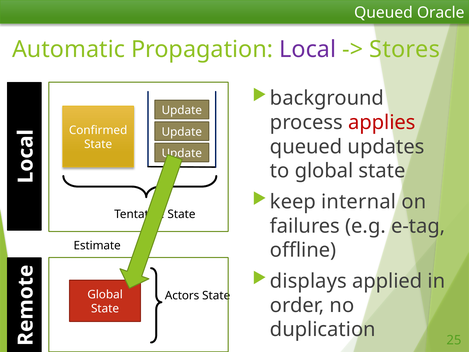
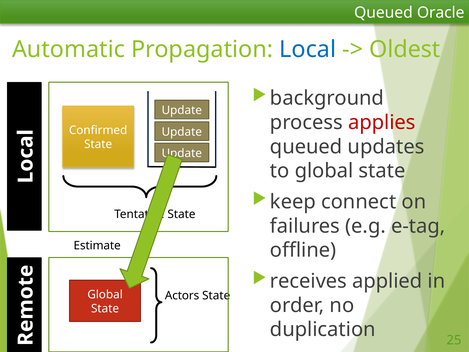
Local colour: purple -> blue (308, 49)
Stores: Stores -> Oldest (405, 49)
internal: internal -> connect (359, 202)
displays: displays -> receives (308, 281)
